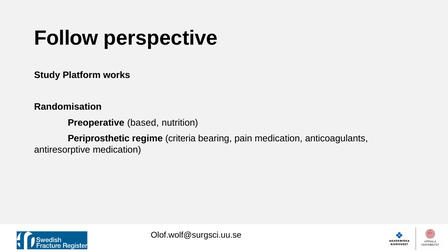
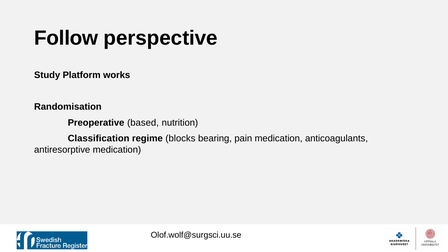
Periprosthetic: Periprosthetic -> Classification (99, 139)
criteria: criteria -> blocks (180, 139)
